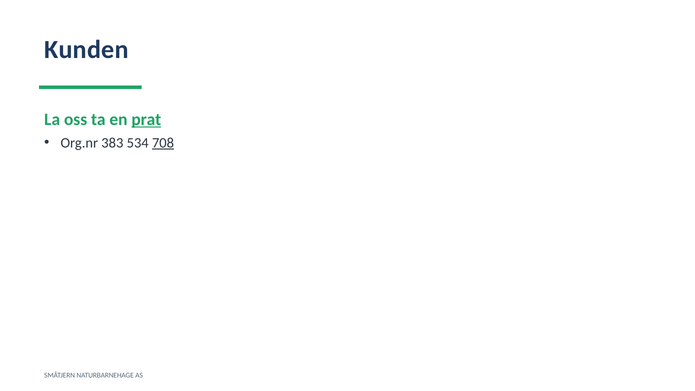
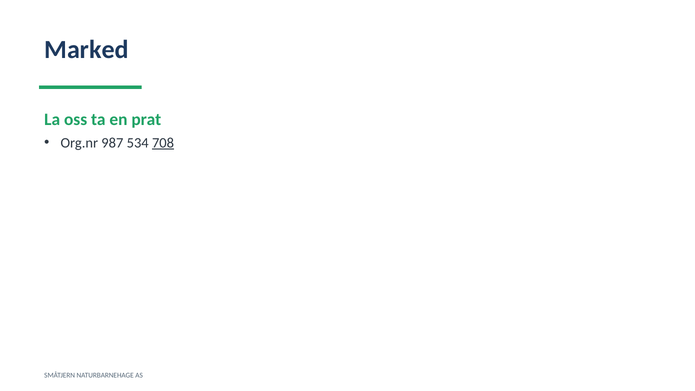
Kunden: Kunden -> Marked (86, 50)
prat underline: present -> none (146, 120)
383: 383 -> 987 (112, 143)
